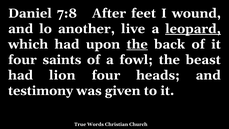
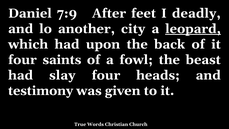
7:8: 7:8 -> 7:9 (67, 13)
wound: wound -> deadly (196, 13)
live: live -> city (133, 29)
the underline: present -> none (137, 44)
lion: lion -> slay (62, 75)
